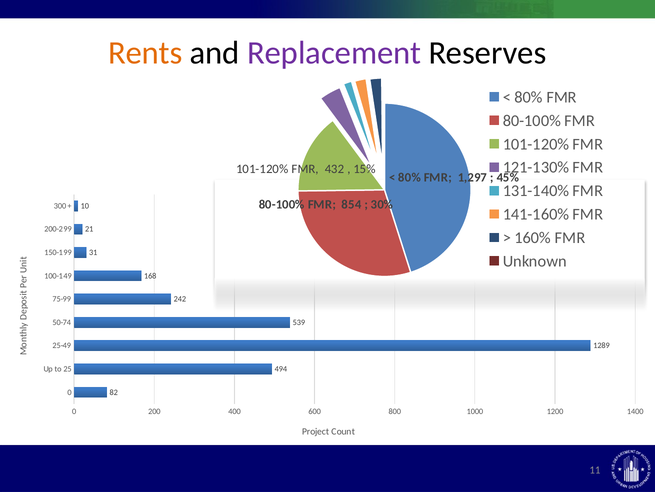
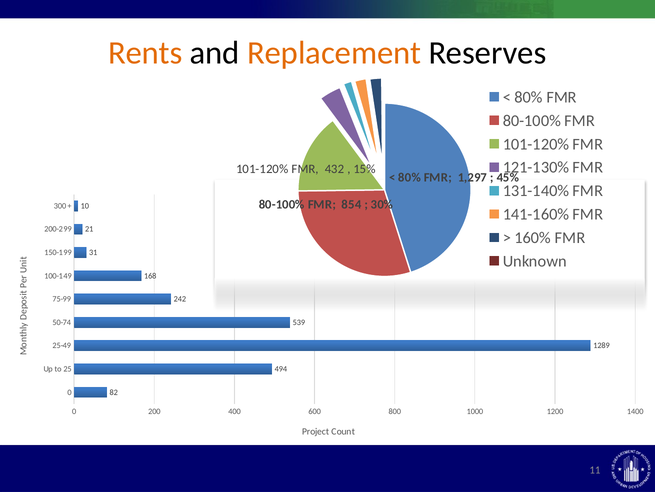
Replacement colour: purple -> orange (334, 53)
